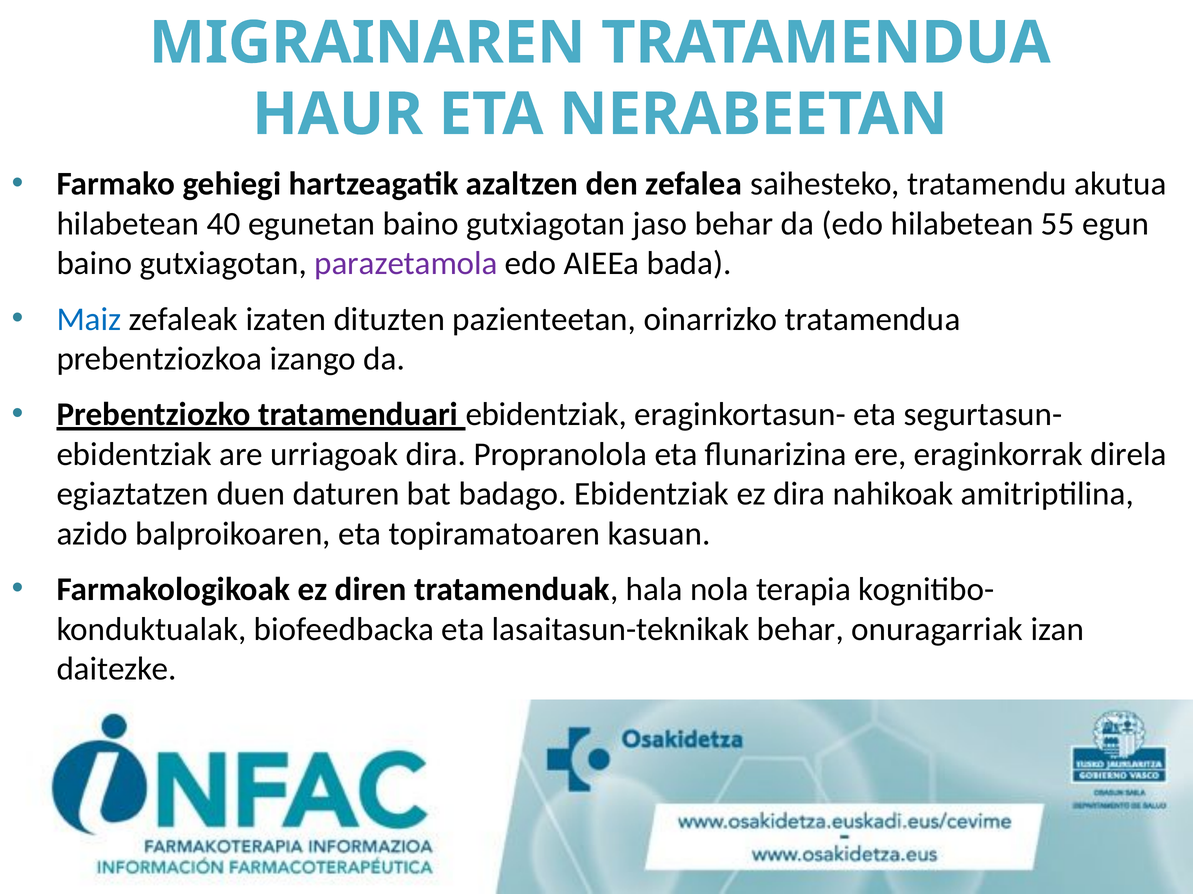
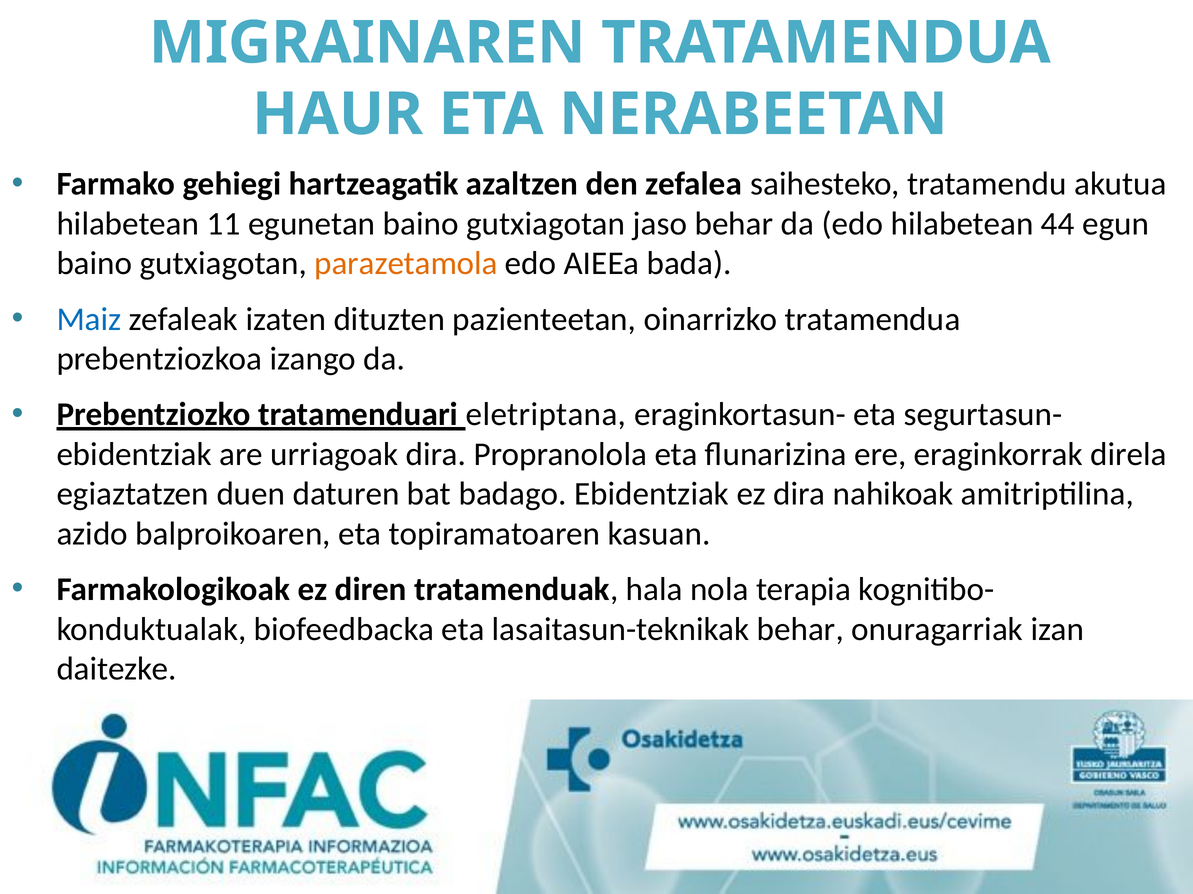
40: 40 -> 11 (224, 224)
55: 55 -> 44 (1058, 224)
parazetamola colour: purple -> orange (406, 264)
tratamenduari ebidentziak: ebidentziak -> eletriptana (546, 415)
